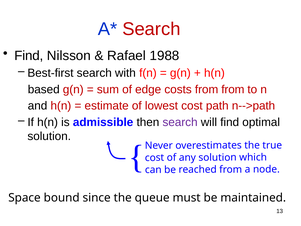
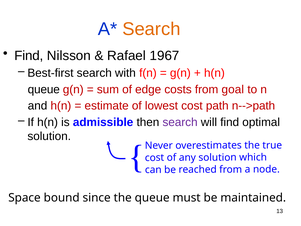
Search colour: red -> orange (151, 29)
1988: 1988 -> 1967 (164, 56)
based: based -> queue (44, 89)
from from: from -> goal (233, 89)
